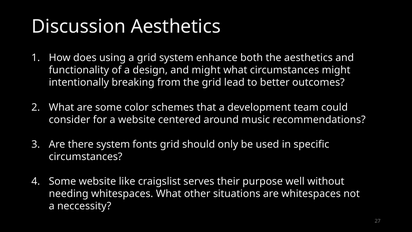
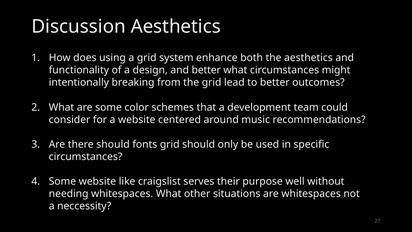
and might: might -> better (206, 70)
there system: system -> should (113, 144)
